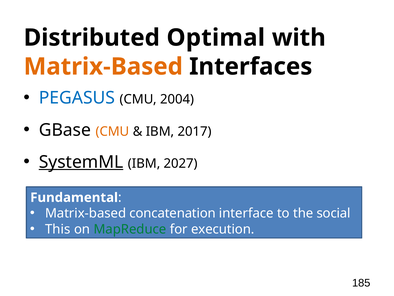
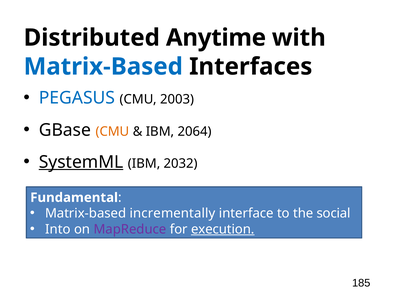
Optimal: Optimal -> Anytime (216, 38)
Matrix-Based colour: orange -> blue (103, 67)
2004: 2004 -> 2003 (177, 99)
2017: 2017 -> 2064 (195, 131)
2027: 2027 -> 2032 (181, 163)
concatenation: concatenation -> incrementally (173, 213)
This: This -> Into (58, 229)
MapReduce colour: green -> purple (130, 229)
execution underline: none -> present (223, 229)
